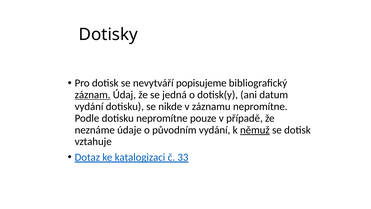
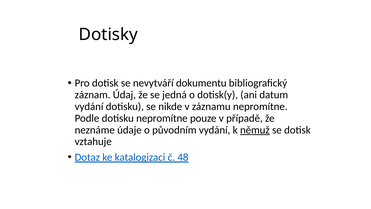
popisujeme: popisujeme -> dokumentu (201, 83)
záznam underline: present -> none (93, 95)
33: 33 -> 48 (183, 157)
